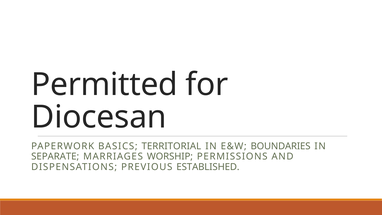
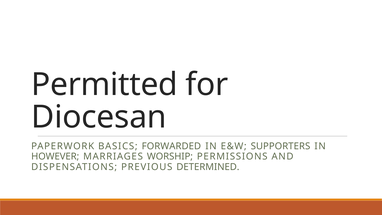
TERRITORIAL: TERRITORIAL -> FORWARDED (171, 146)
BOUNDARIES: BOUNDARIES -> SUPPORTERS (280, 146)
SEPARATE: SEPARATE -> HOWEVER (55, 156)
ESTABLISHED: ESTABLISHED -> DETERMINED (208, 167)
